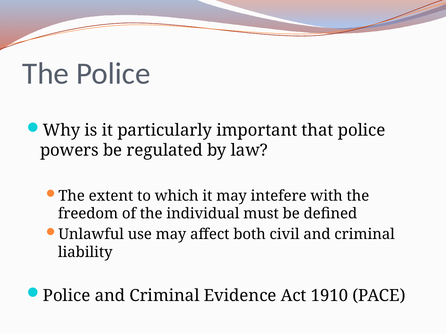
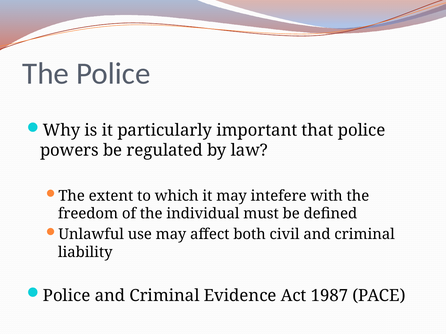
1910: 1910 -> 1987 (329, 296)
